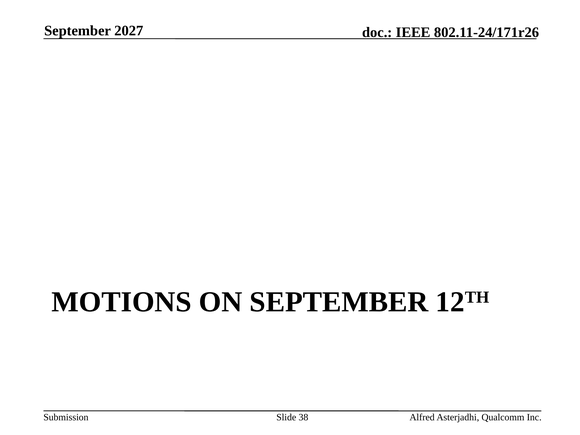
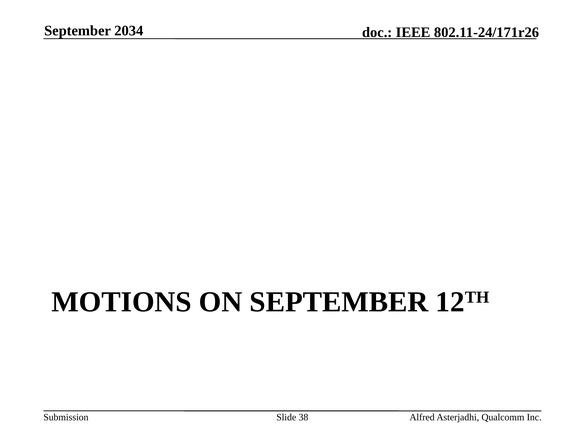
2027: 2027 -> 2034 (129, 31)
